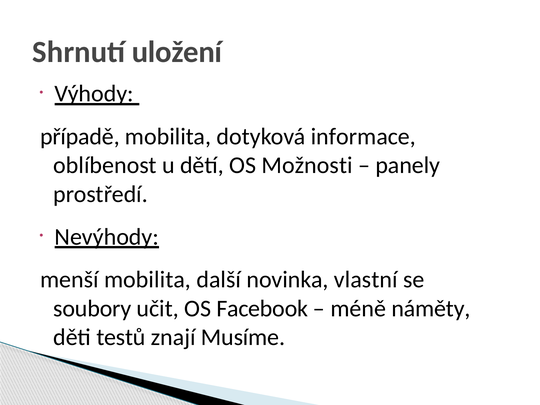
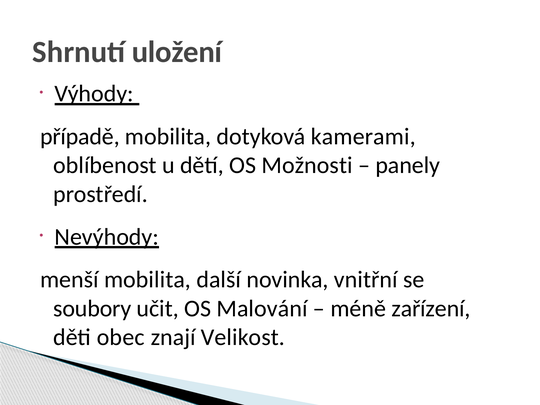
informace: informace -> kamerami (363, 136)
vlastní: vlastní -> vnitřní (366, 280)
Facebook: Facebook -> Malování (262, 309)
náměty: náměty -> zařízení (431, 309)
testů: testů -> obec (121, 337)
Musíme: Musíme -> Velikost (243, 337)
